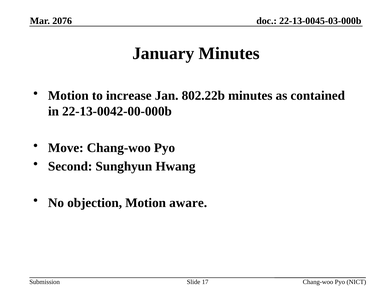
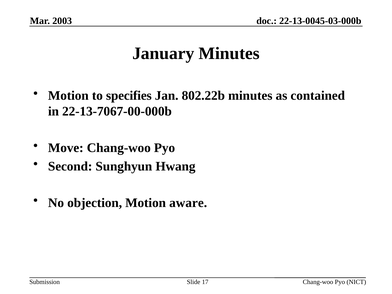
2076: 2076 -> 2003 (62, 21)
increase: increase -> specifies (129, 96)
22-13-0042-00-000b: 22-13-0042-00-000b -> 22-13-7067-00-000b (117, 111)
